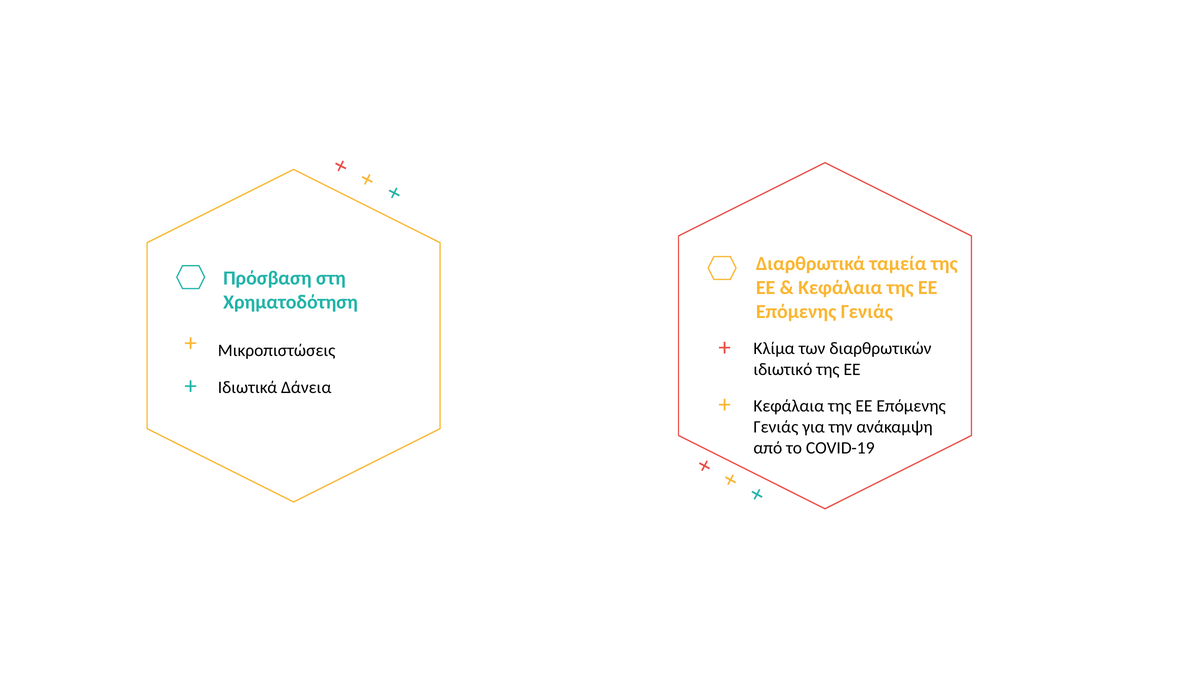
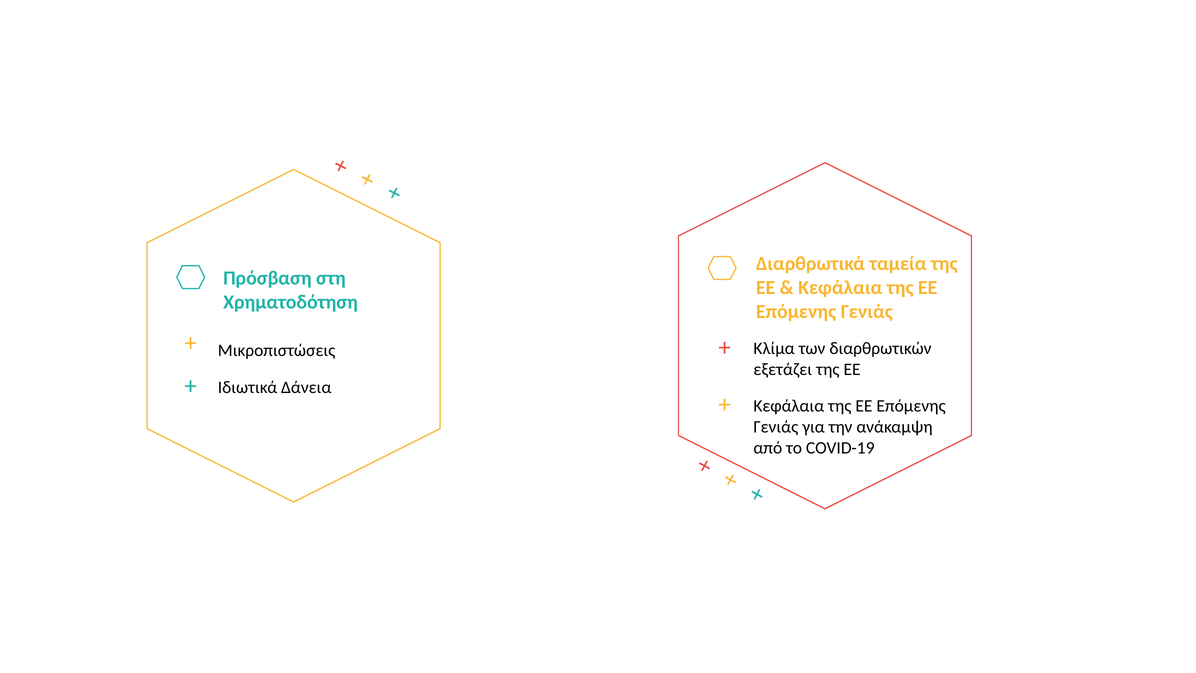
ιδιωτικό: ιδιωτικό -> εξετάζει (783, 369)
